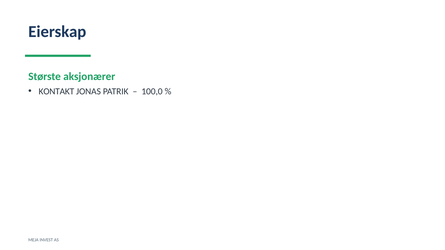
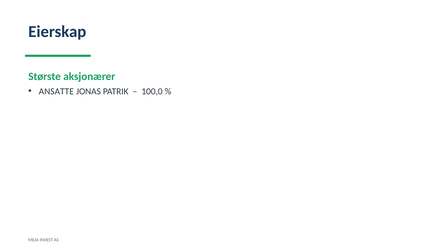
KONTAKT: KONTAKT -> ANSATTE (56, 92)
